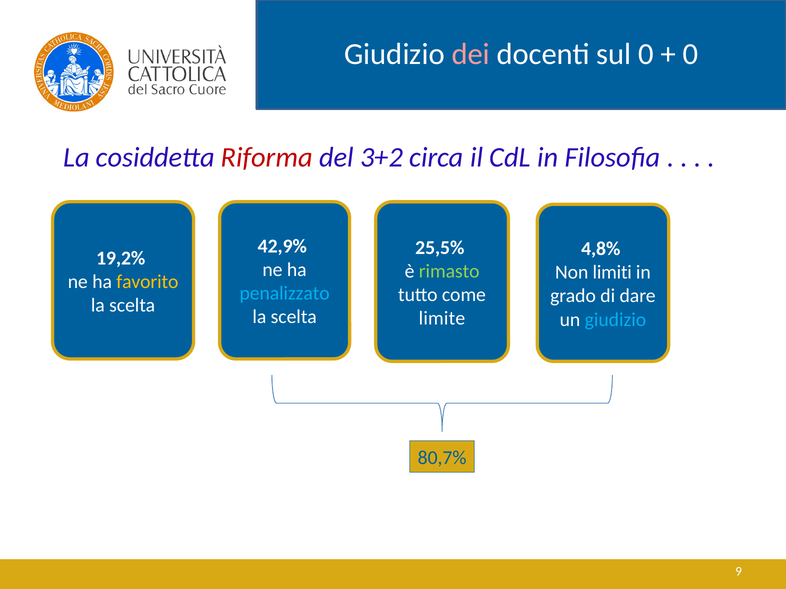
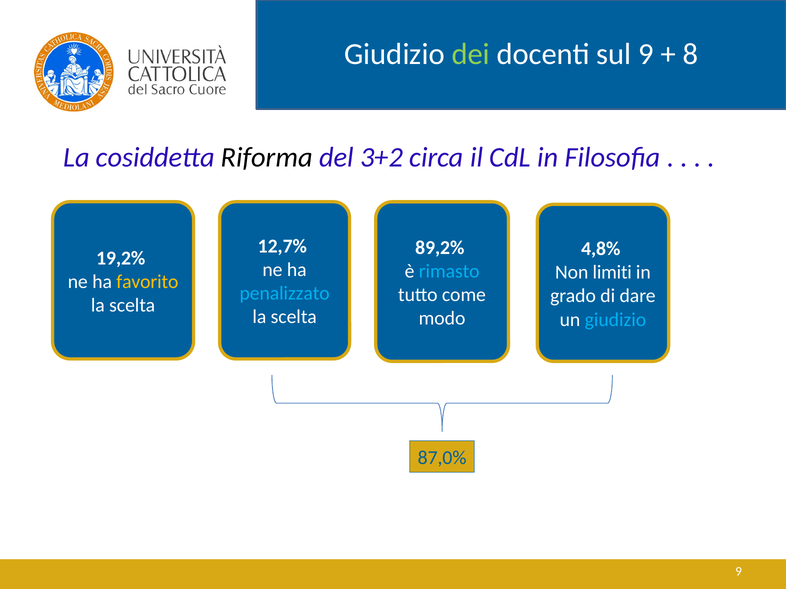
dei colour: pink -> light green (471, 54)
sul 0: 0 -> 9 (646, 54)
0: 0 -> 8 (690, 54)
Riforma colour: red -> black (267, 158)
42,9%: 42,9% -> 12,7% (282, 247)
25,5%: 25,5% -> 89,2% (440, 248)
rimasto colour: light green -> light blue (449, 271)
limite: limite -> modo (442, 319)
80,7%: 80,7% -> 87,0% (442, 458)
